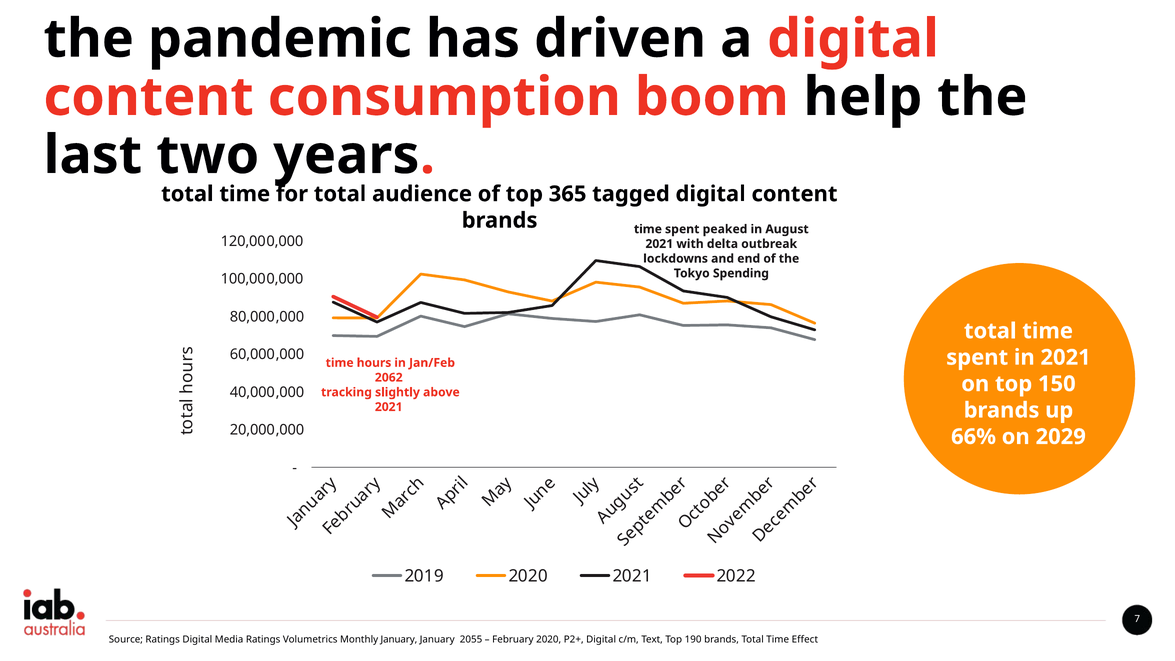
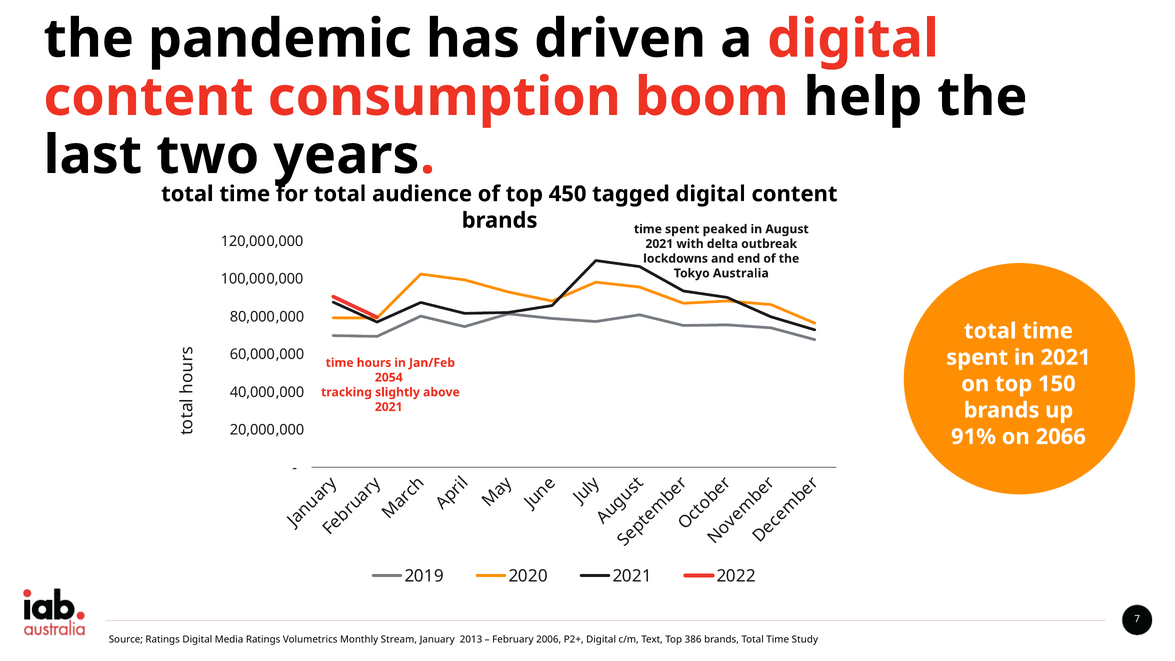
365: 365 -> 450 (568, 194)
Spending: Spending -> Australia (741, 273)
2062: 2062 -> 2054 (389, 377)
66%: 66% -> 91% (974, 437)
2029: 2029 -> 2066 (1061, 437)
Monthly January: January -> Stream (399, 639)
2055: 2055 -> 2013 (471, 639)
February 2020: 2020 -> 2006 (549, 639)
190: 190 -> 386 (693, 639)
Effect: Effect -> Study (805, 639)
